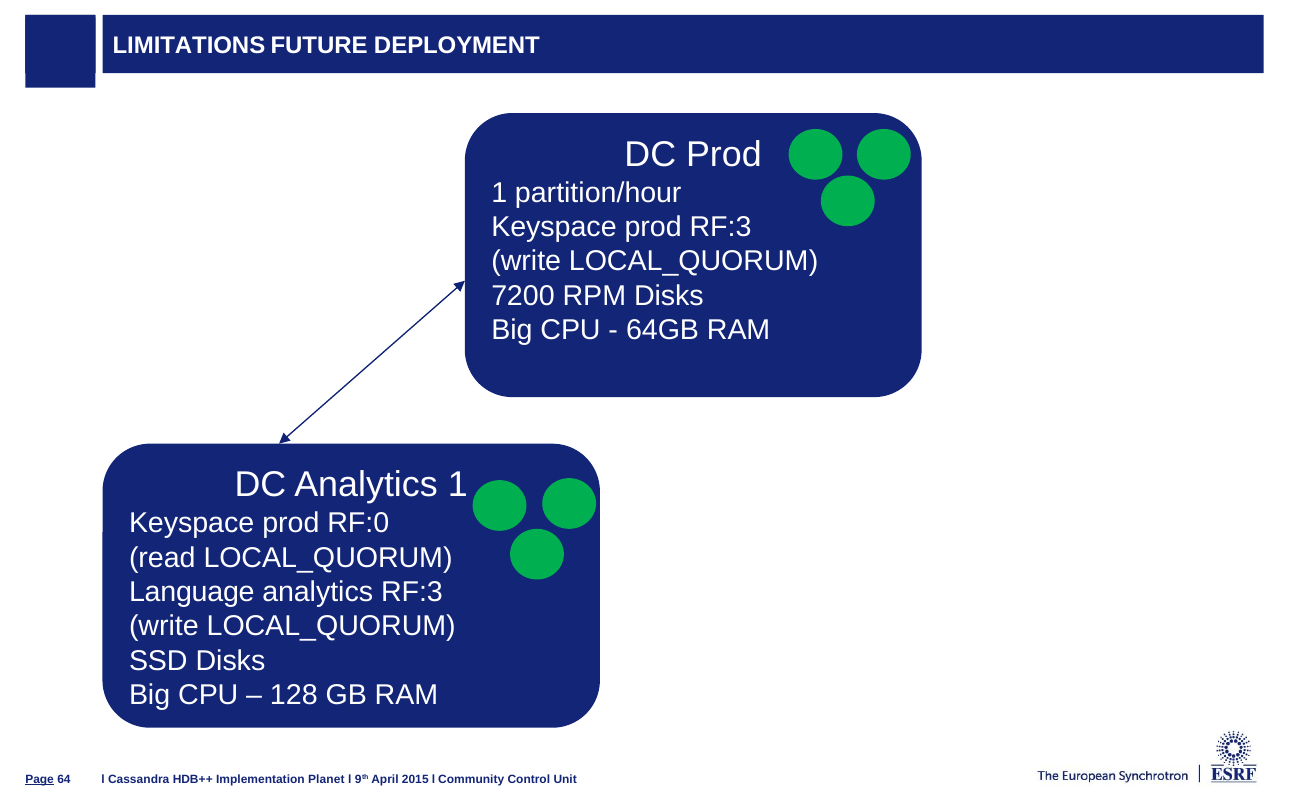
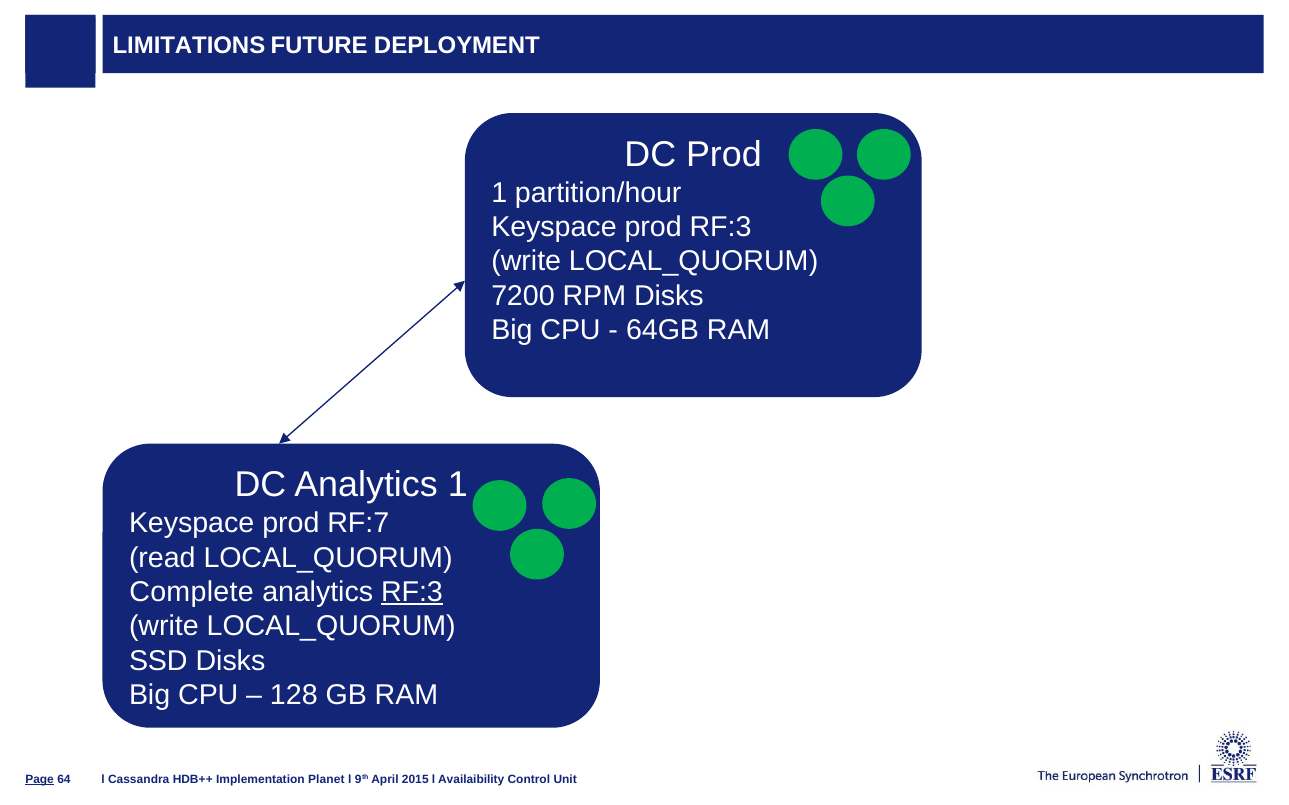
RF:0: RF:0 -> RF:7 (358, 524)
Language: Language -> Complete (192, 592)
RF:3 underline: none -> present (412, 592)
Community: Community -> Availaibility (471, 780)
